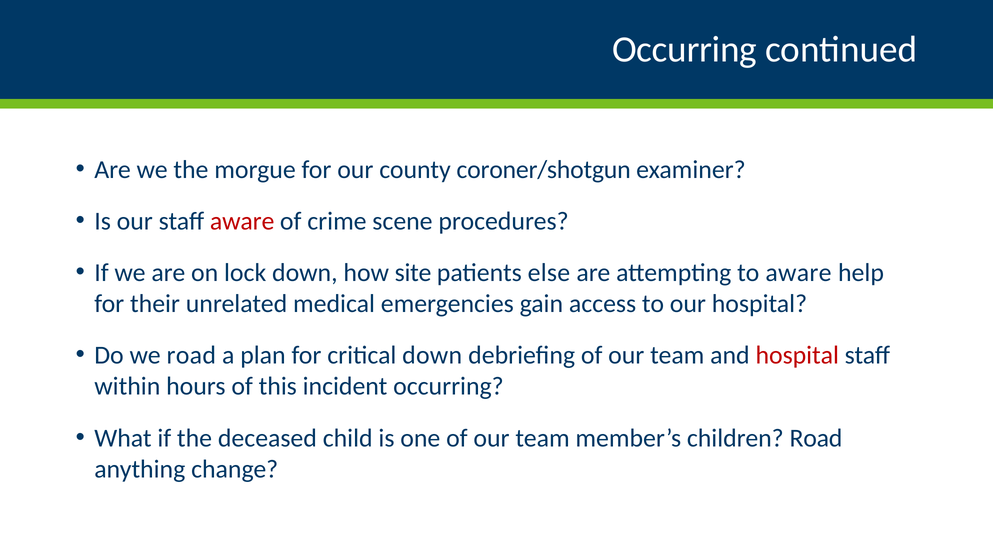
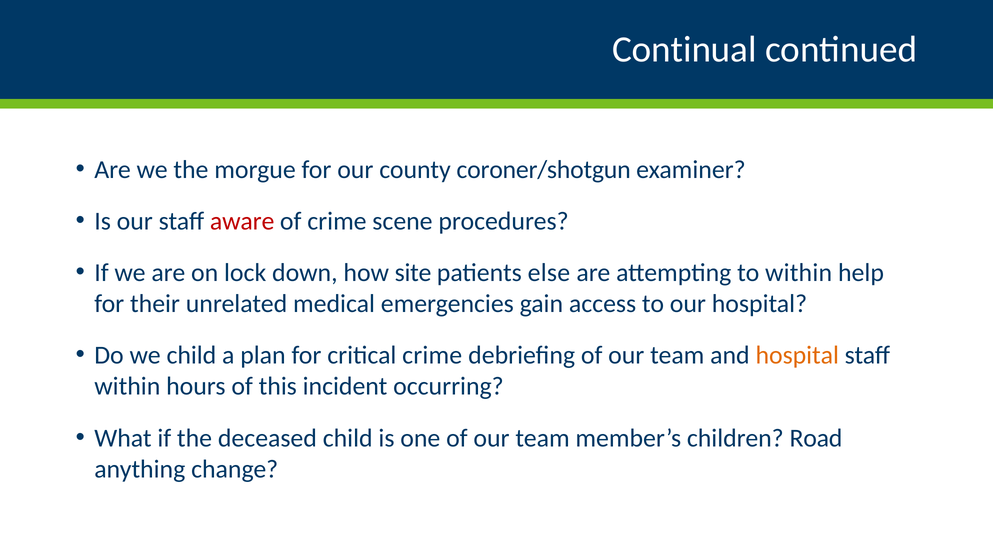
Occurring: Occurring -> Continual (684, 49)
to aware: aware -> within (799, 273)
we road: road -> child (191, 356)
critical down: down -> crime (432, 356)
hospital colour: red -> orange (797, 356)
